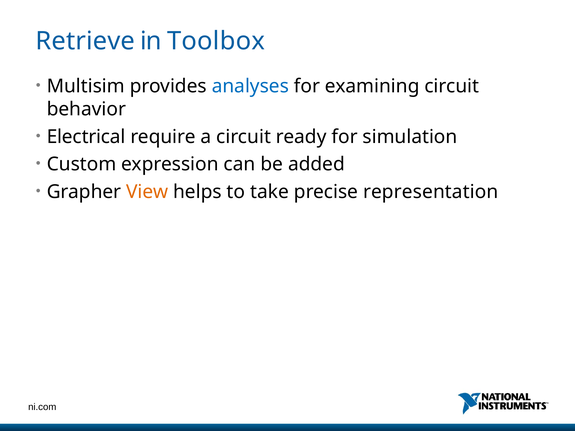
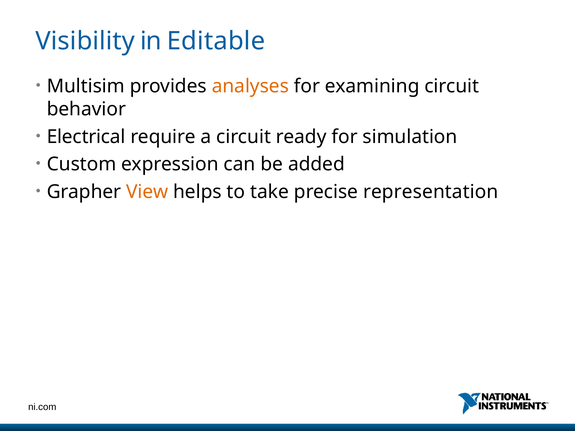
Retrieve: Retrieve -> Visibility (85, 41)
Toolbox: Toolbox -> Editable (216, 41)
analyses colour: blue -> orange (250, 86)
